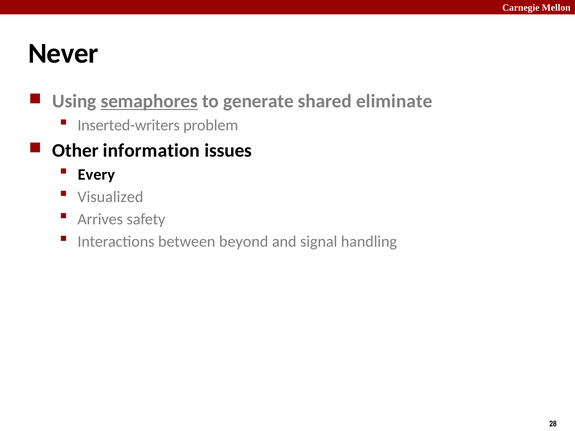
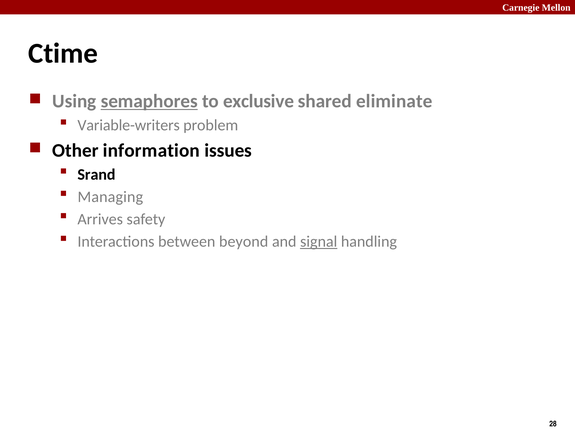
Never: Never -> Ctime (63, 53)
generate: generate -> exclusive (259, 101)
Inserted-writers: Inserted-writers -> Variable-writers (129, 125)
Every: Every -> Srand (96, 175)
Visualized: Visualized -> Managing (110, 197)
signal underline: none -> present (319, 242)
